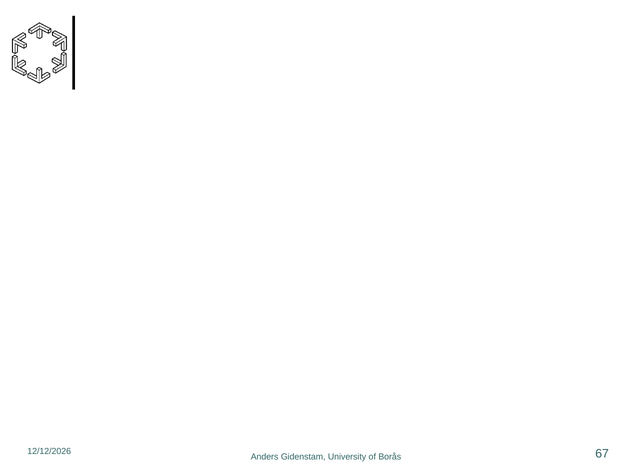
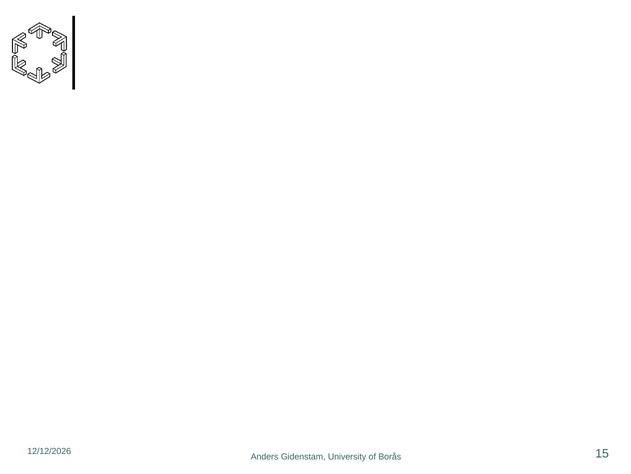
67: 67 -> 15 (602, 453)
